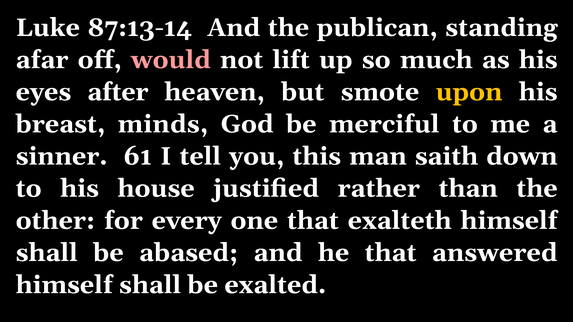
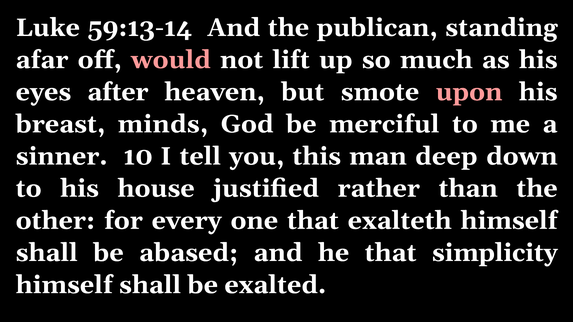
87:13-14: 87:13-14 -> 59:13-14 (140, 28)
upon colour: yellow -> pink (469, 92)
61: 61 -> 10 (138, 156)
saith: saith -> deep (446, 156)
answered: answered -> simplicity (495, 253)
